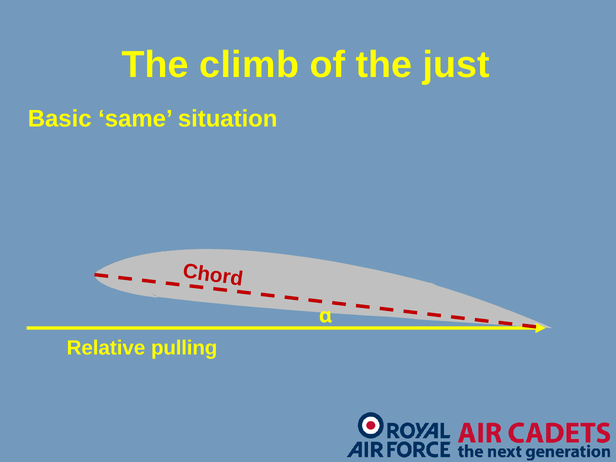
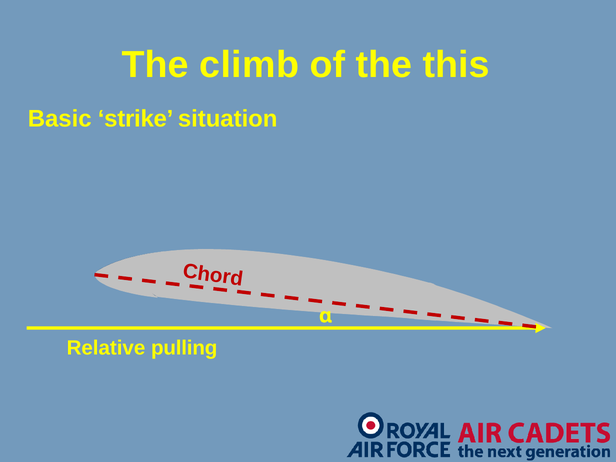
just: just -> this (456, 65)
same: same -> strike (136, 119)
